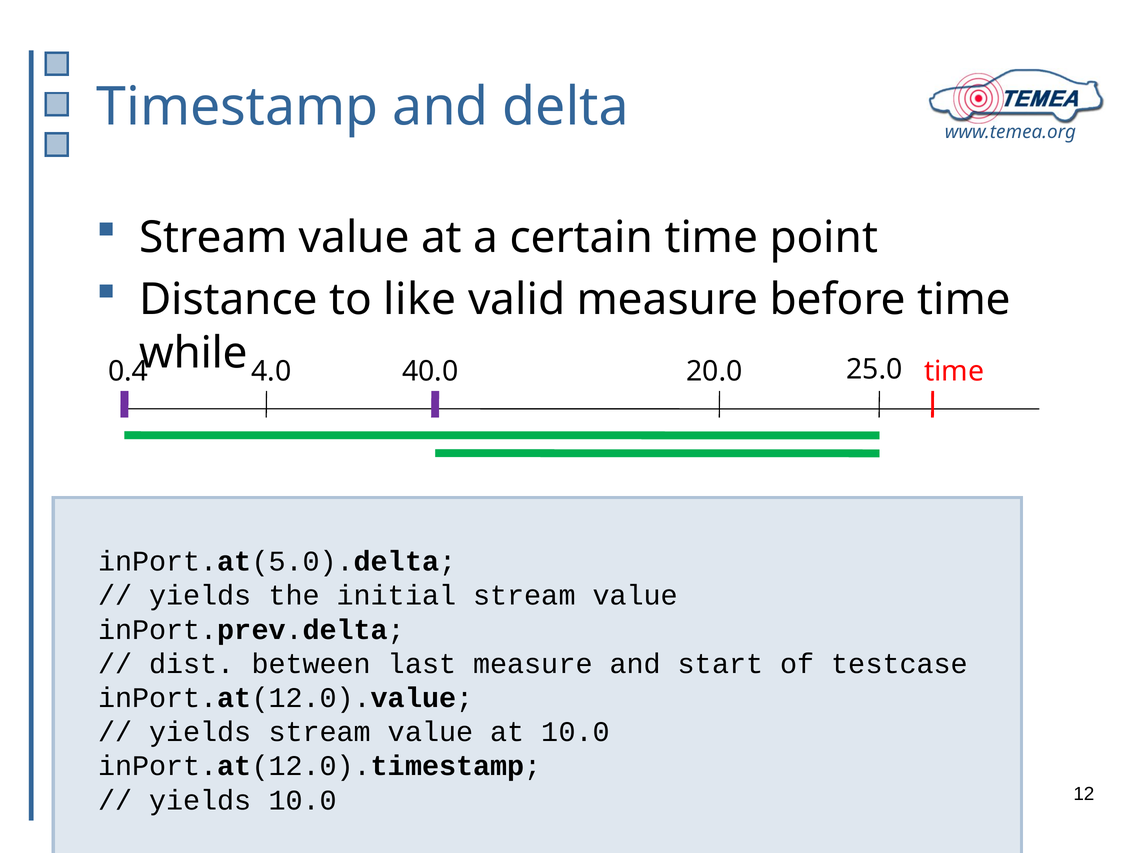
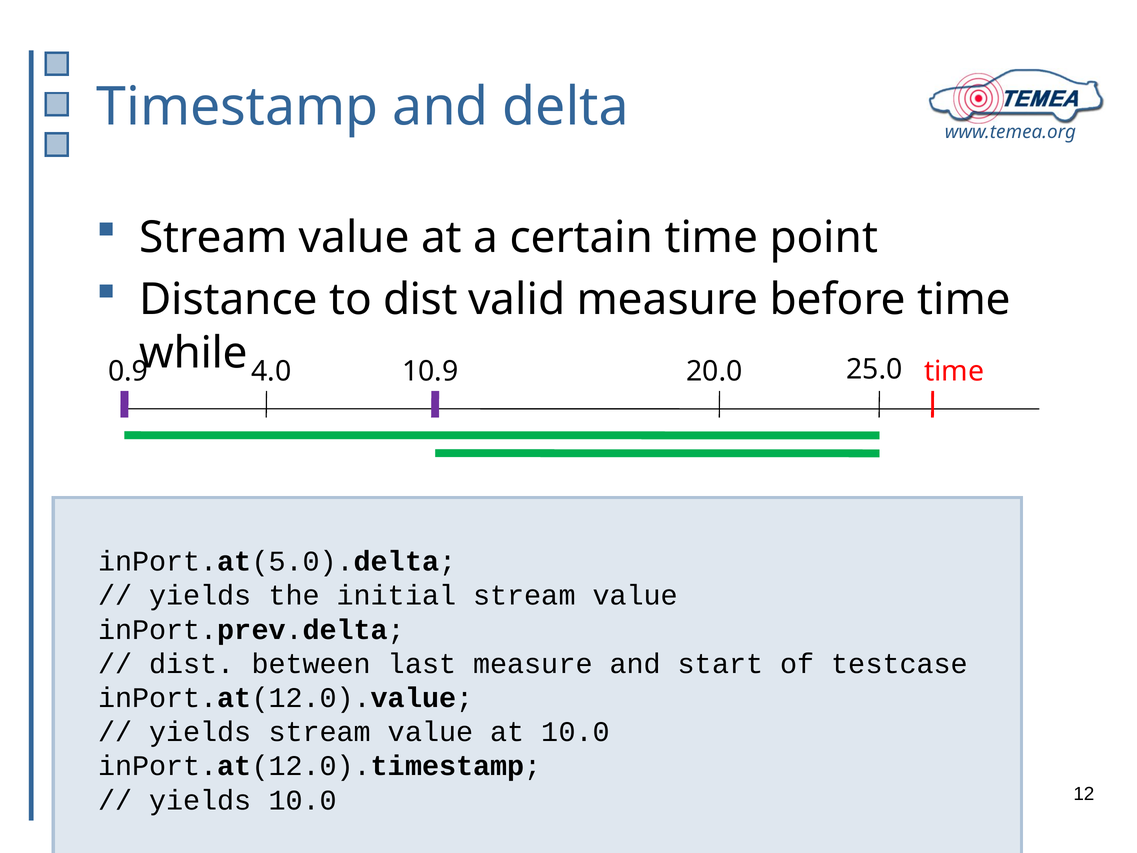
to like: like -> dist (420, 300)
0.4: 0.4 -> 0.9 (128, 371)
40.0: 40.0 -> 10.9 (430, 371)
